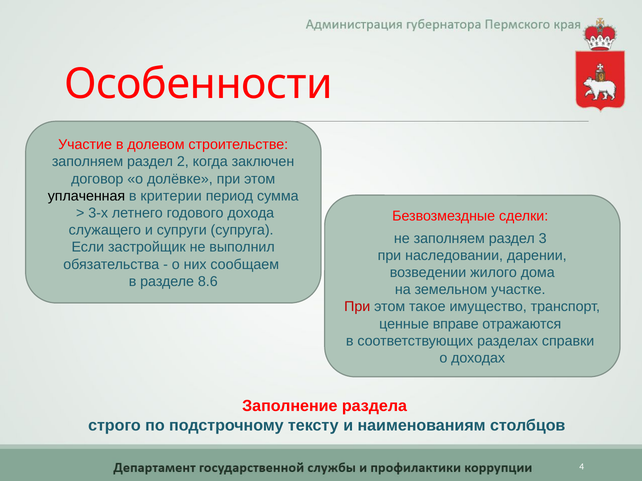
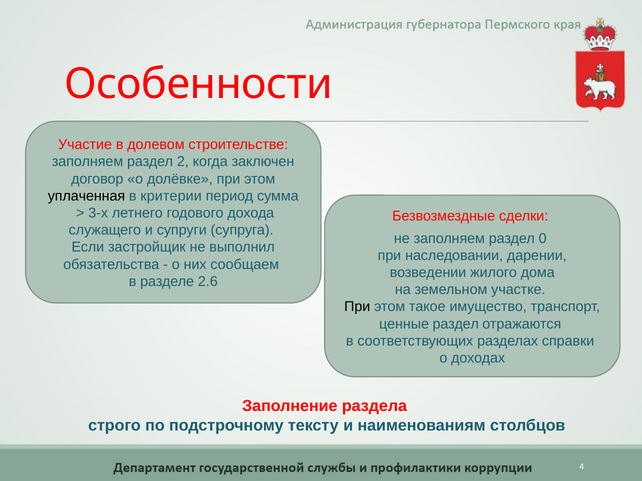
3: 3 -> 0 (543, 239)
8.6: 8.6 -> 2.6 (208, 282)
При colour: red -> black (357, 307)
ценные вправе: вправе -> раздел (456, 324)
